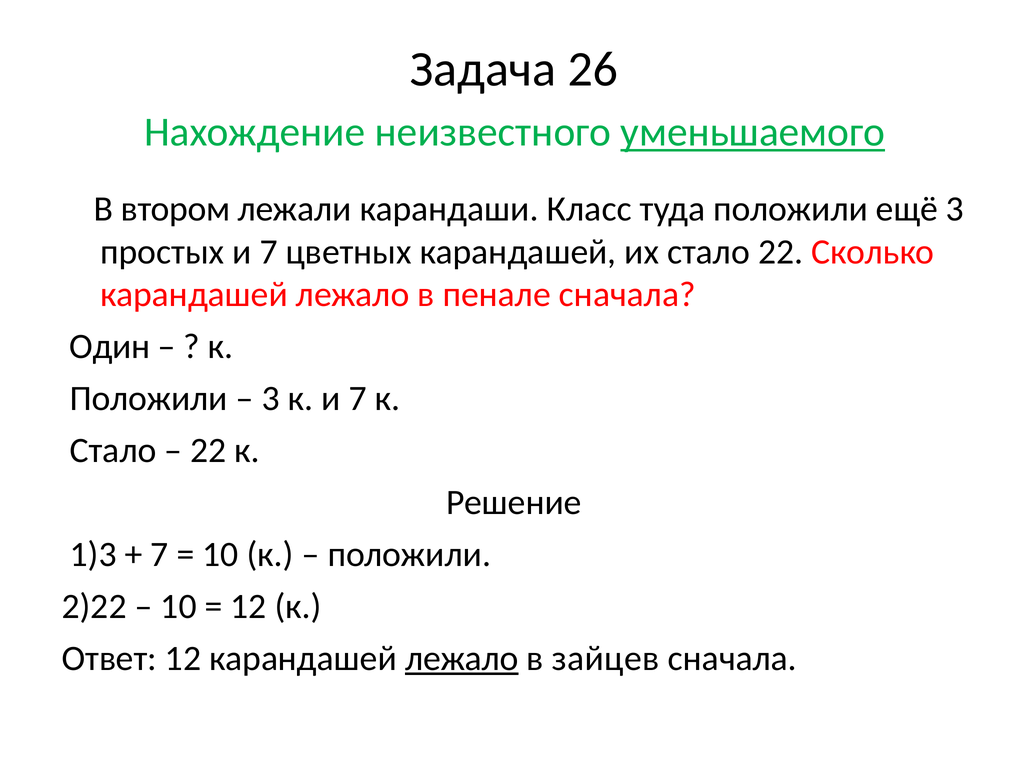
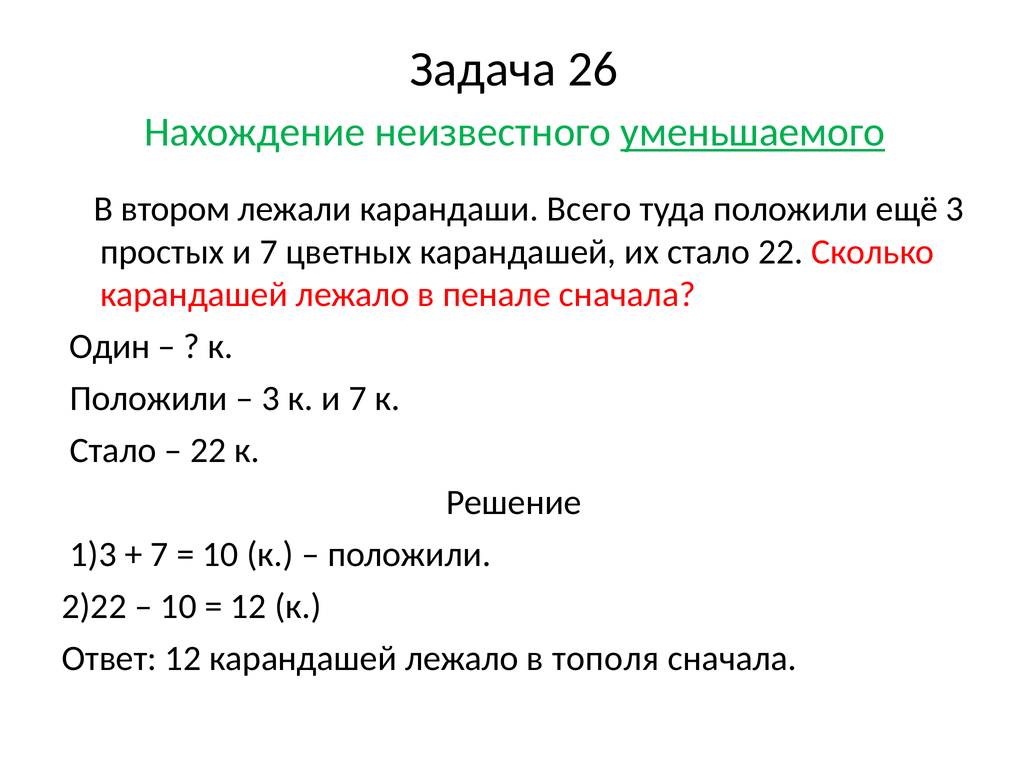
Класс: Класс -> Всего (589, 209)
лежало underline: present -> none (462, 658)
зайцев: зайцев -> тополя (606, 658)
